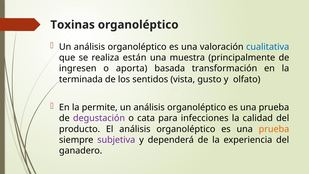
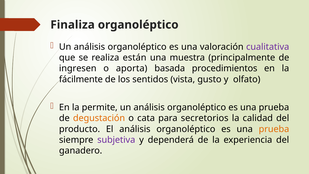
Toxinas: Toxinas -> Finaliza (73, 25)
cualitativa colour: blue -> purple (268, 47)
transformación: transformación -> procedimientos (225, 68)
terminada: terminada -> fácilmente (81, 79)
degustación colour: purple -> orange (99, 118)
infecciones: infecciones -> secretorios (205, 118)
